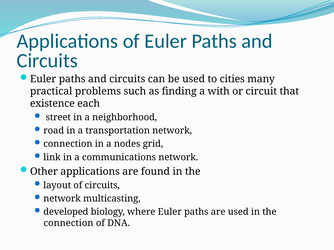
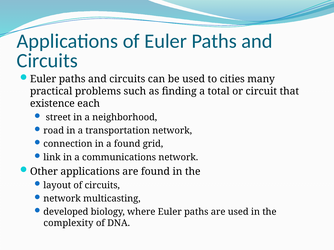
with: with -> total (219, 91)
a nodes: nodes -> found (127, 144)
connection: connection -> complexity (68, 223)
